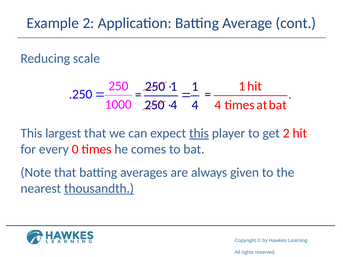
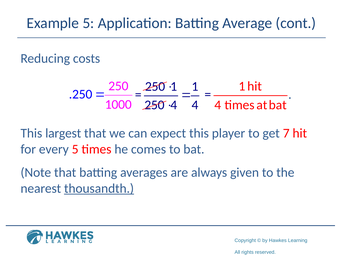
Example 2: 2 -> 5 (88, 23)
scale: scale -> costs (87, 59)
this underline: present -> none (199, 133)
get 2: 2 -> 7 (286, 133)
every 0: 0 -> 5 (75, 149)
